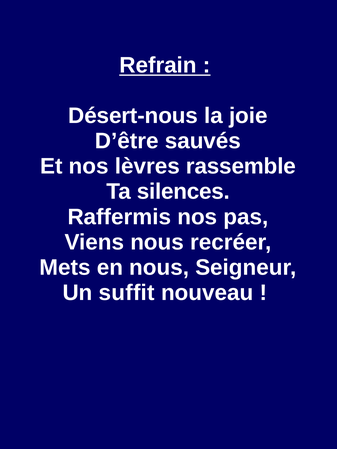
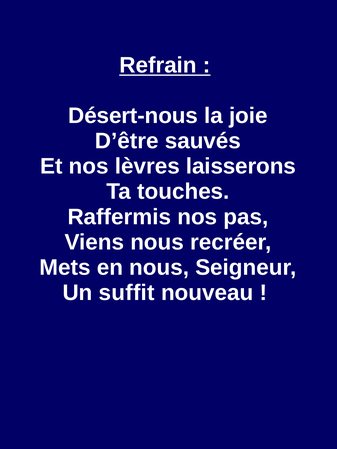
rassemble: rassemble -> laisserons (241, 166)
silences: silences -> touches (183, 192)
